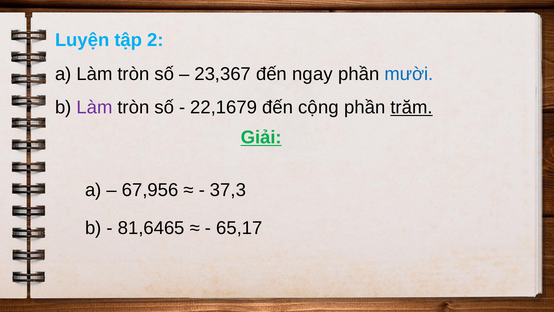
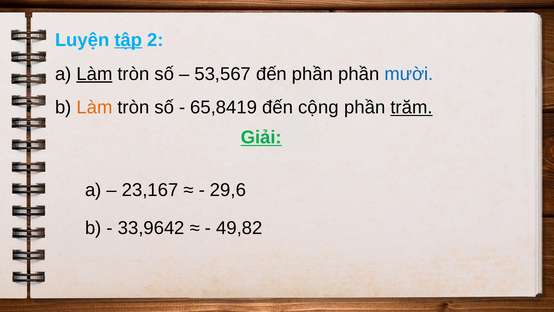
tập underline: none -> present (128, 40)
Làm underline: none -> present (94, 74)
23,367: 23,367 -> 53,567 (223, 74)
đến ngay: ngay -> phần (313, 74)
Làm colour: purple -> orange (94, 107)
22,1679: 22,1679 -> 65,8419 (224, 107)
67,956: 67,956 -> 23,167 (150, 190)
37,3: 37,3 -> 29,6 (228, 190)
81,6465: 81,6465 -> 33,9642 (151, 228)
65,17: 65,17 -> 49,82 (239, 228)
